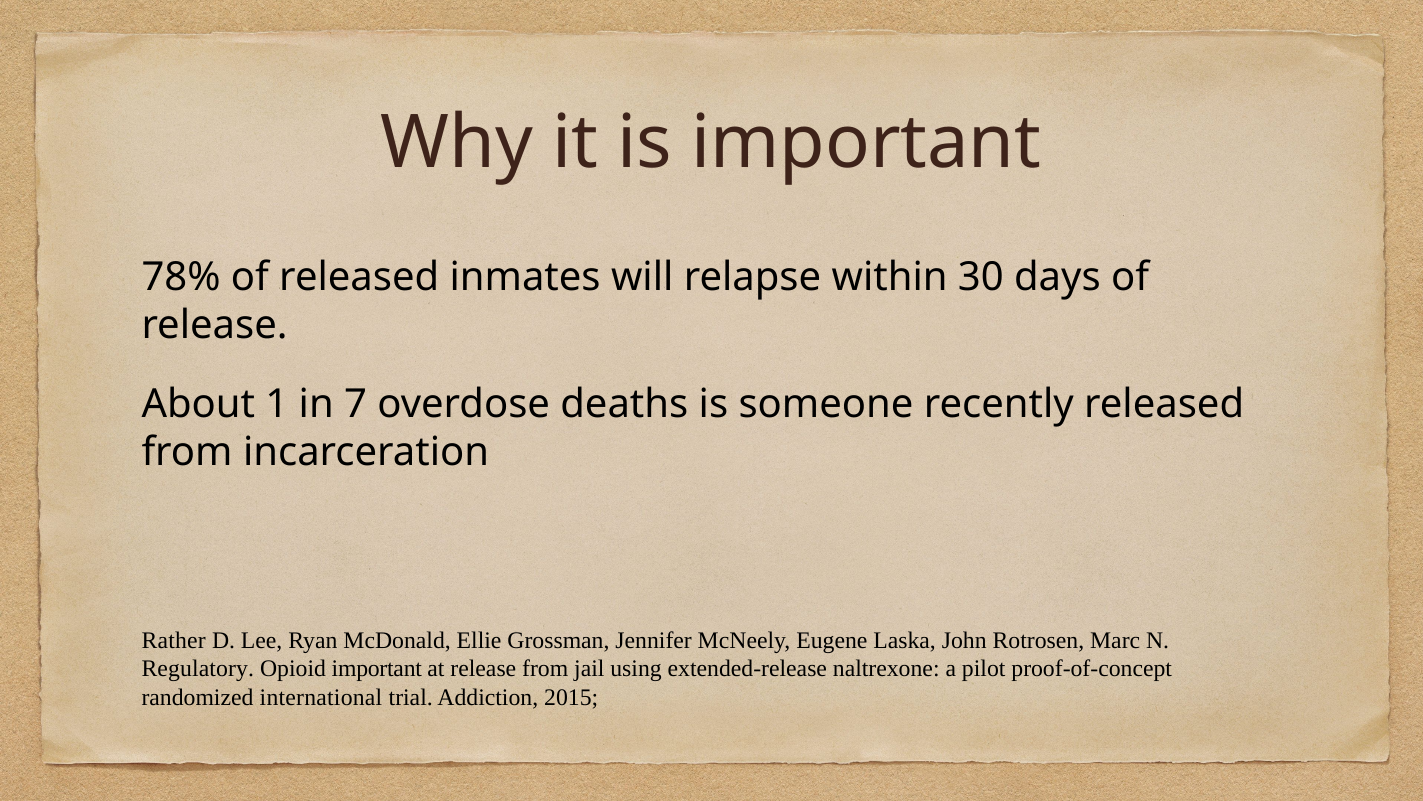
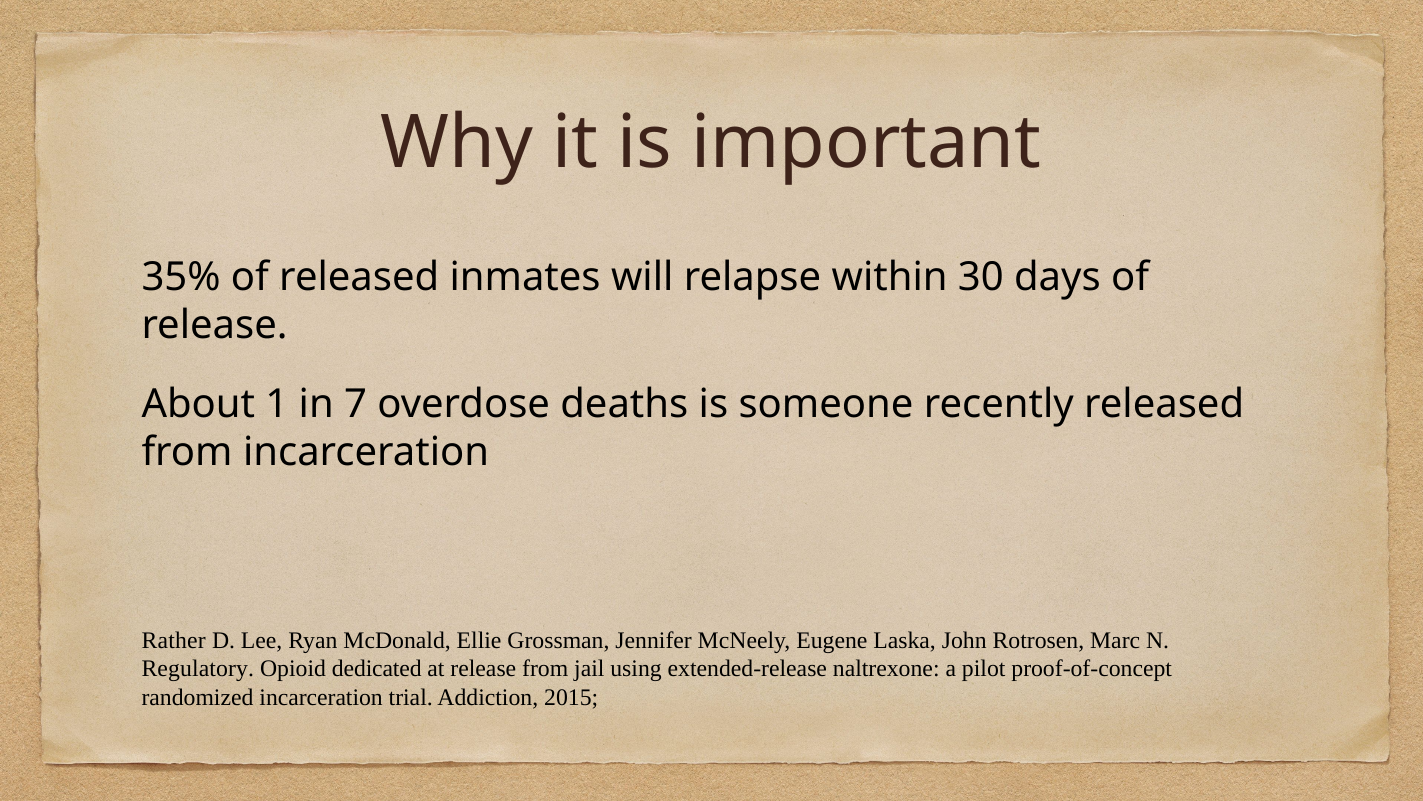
78%: 78% -> 35% (181, 277)
Opioid important: important -> dedicated (377, 668)
randomized international: international -> incarceration (321, 697)
